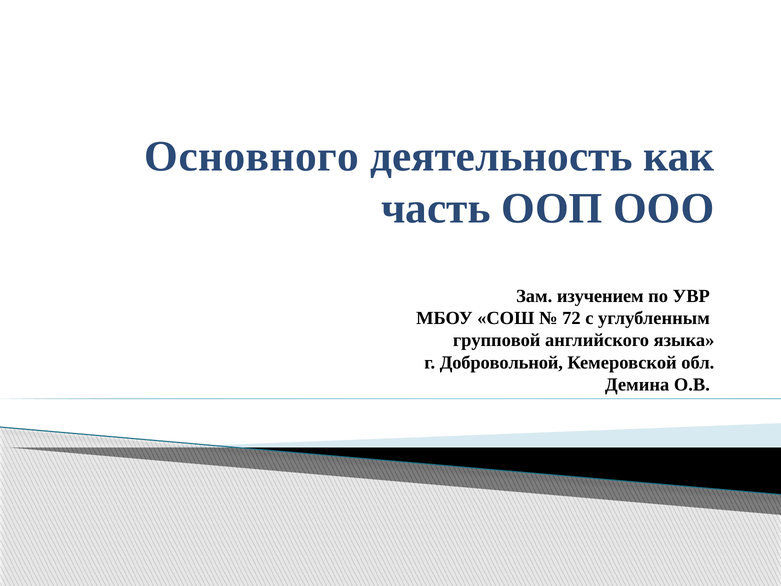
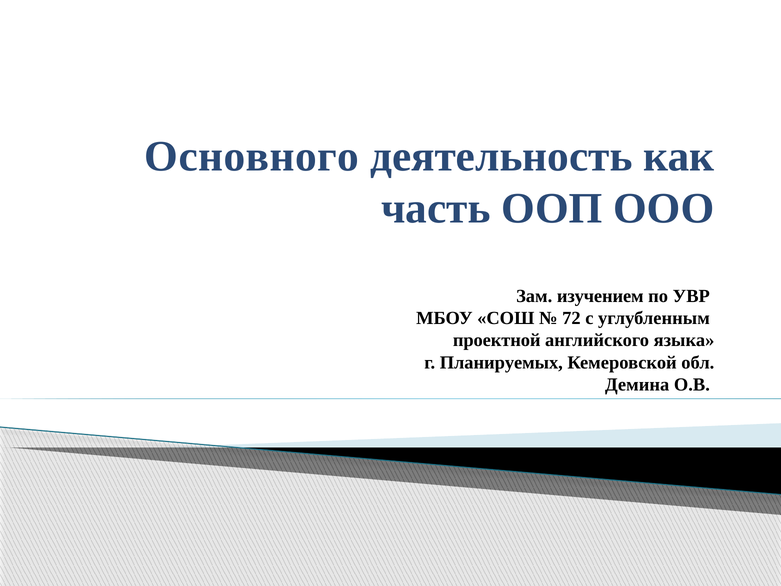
групповой: групповой -> проектной (497, 340)
Добровольной: Добровольной -> Планируемых (501, 362)
